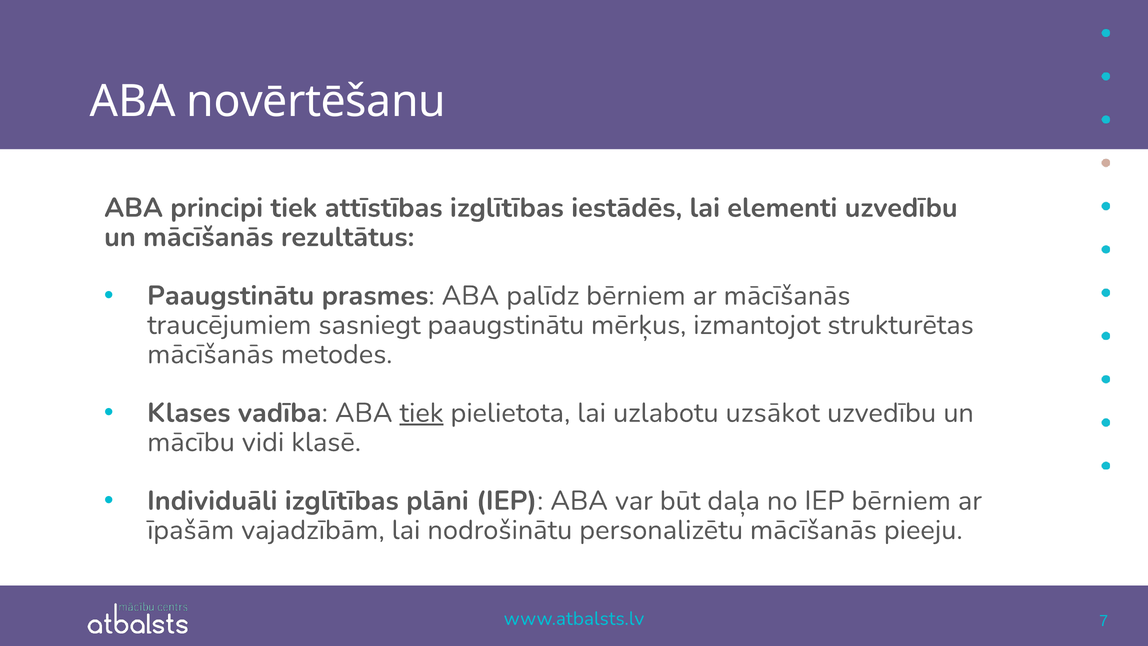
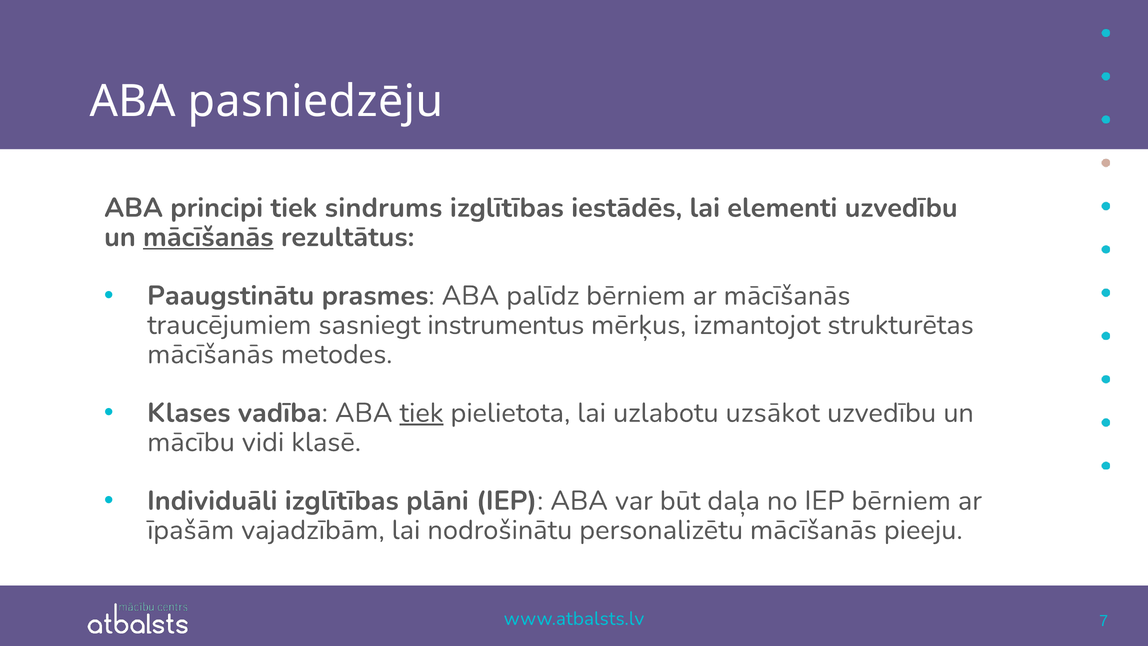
novērtēšanu: novērtēšanu -> pasniedzēju (316, 102)
attīstības: attīstības -> sindrums (384, 208)
mācīšanās underline: none -> present (208, 237)
sasniegt paaugstinātu: paaugstinātu -> instrumentus (506, 325)
